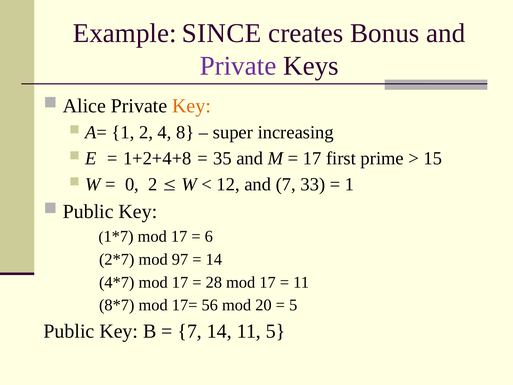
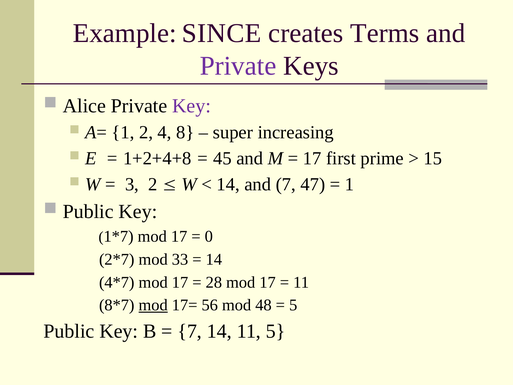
Bonus: Bonus -> Terms (385, 33)
Key colour: orange -> purple (192, 106)
35: 35 -> 45 (222, 158)
0: 0 -> 3 (132, 184)
12: 12 -> 14 (228, 184)
33: 33 -> 47 (313, 184)
6: 6 -> 0 (209, 236)
97: 97 -> 33 (180, 259)
mod underline: none -> present (153, 305)
20: 20 -> 48 (263, 305)
